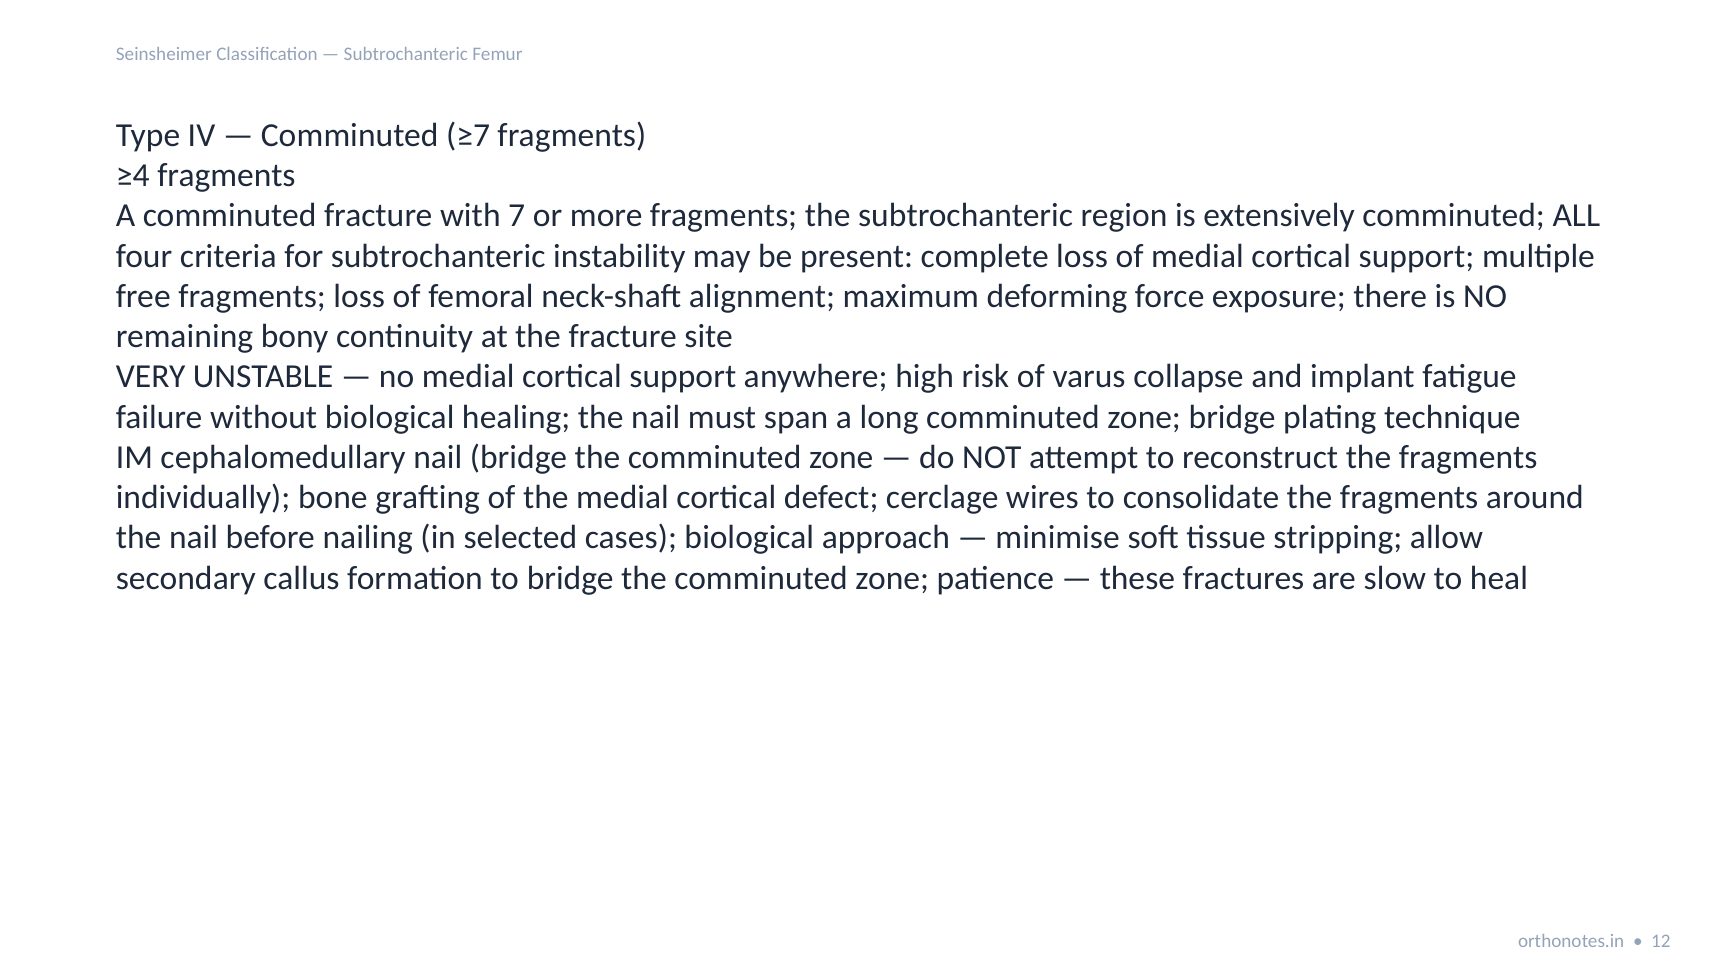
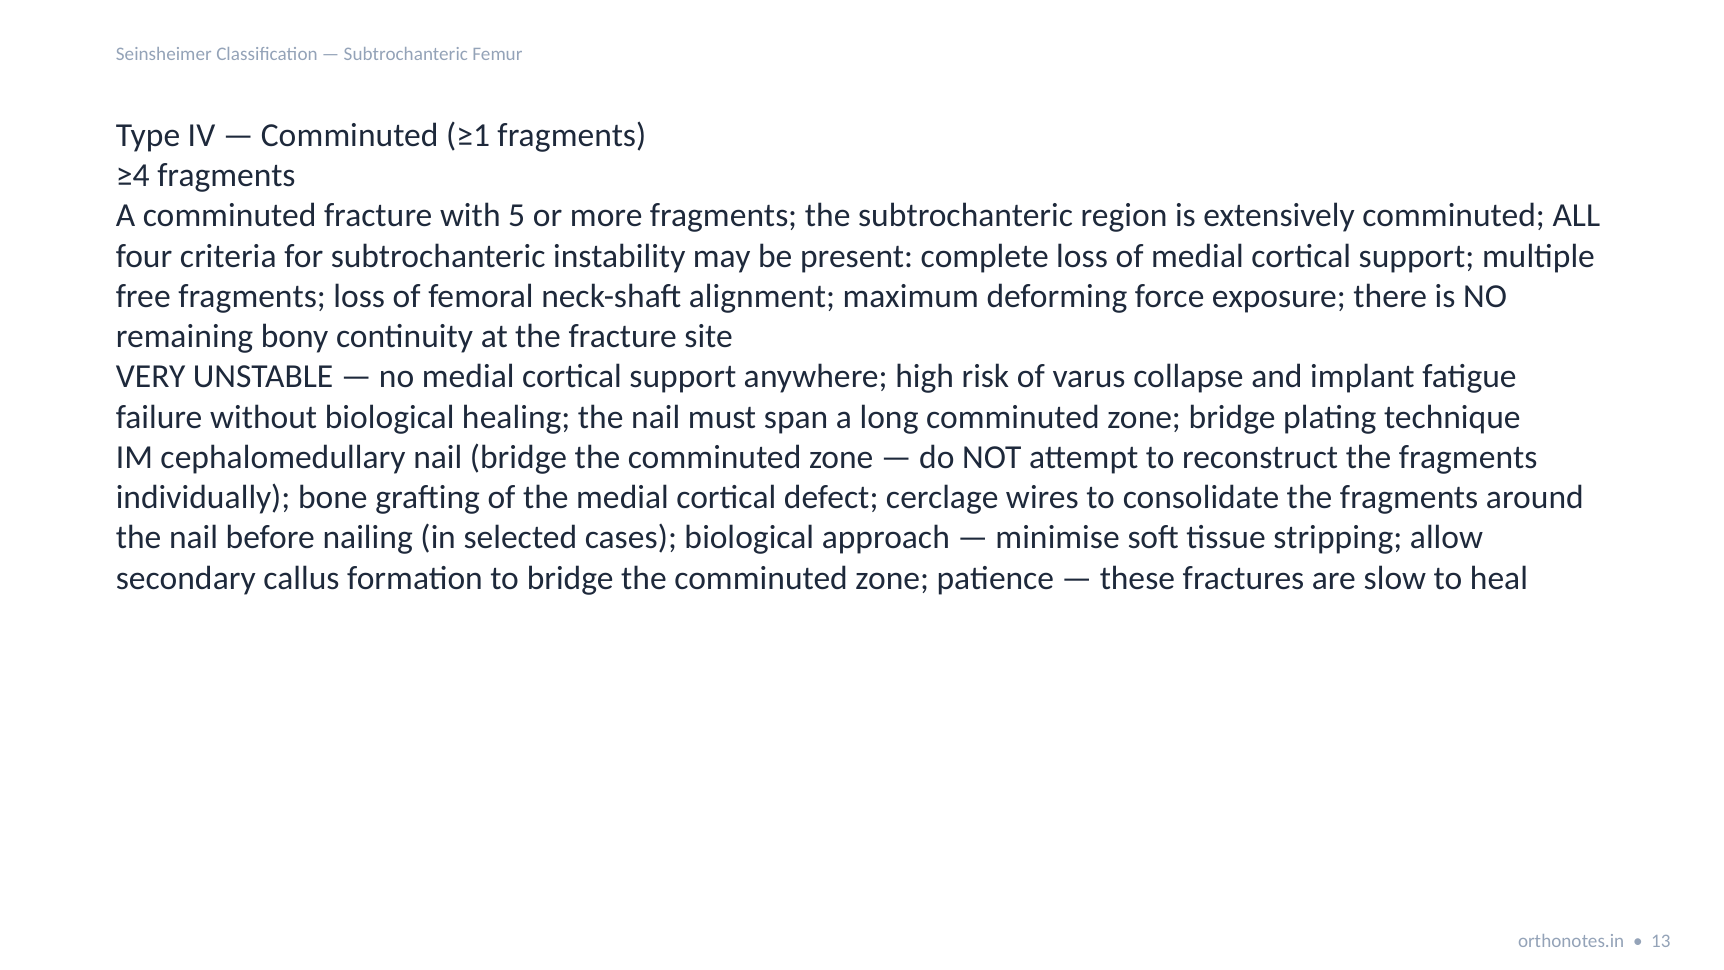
≥7: ≥7 -> ≥1 (468, 135)
7: 7 -> 5 (517, 216)
12: 12 -> 13 (1661, 941)
